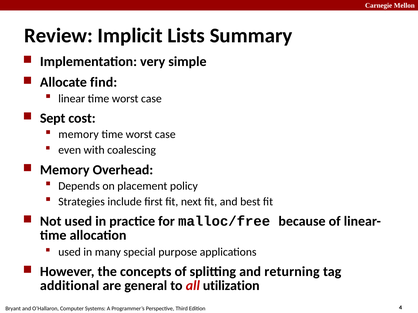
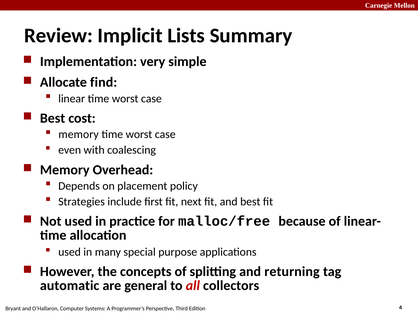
Sept: Sept -> Best (53, 118)
additional: additional -> automatic (70, 286)
utilization: utilization -> collectors (231, 286)
